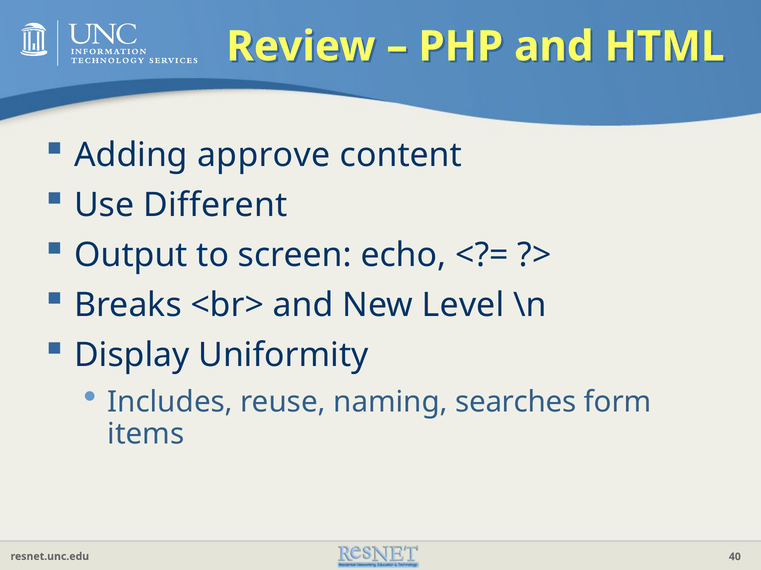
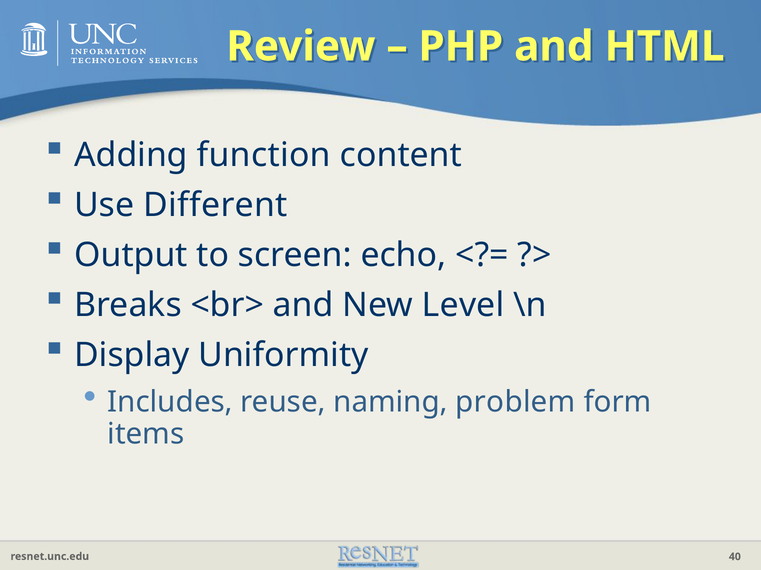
approve: approve -> function (264, 155)
searches: searches -> problem (516, 402)
